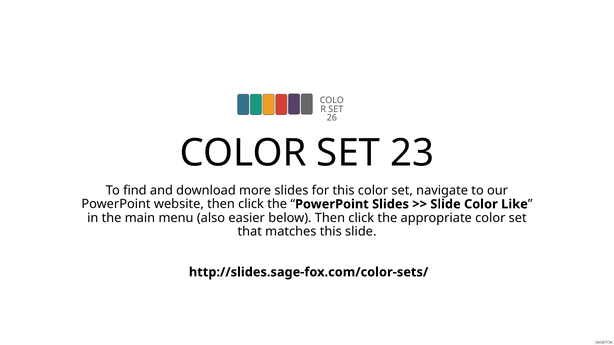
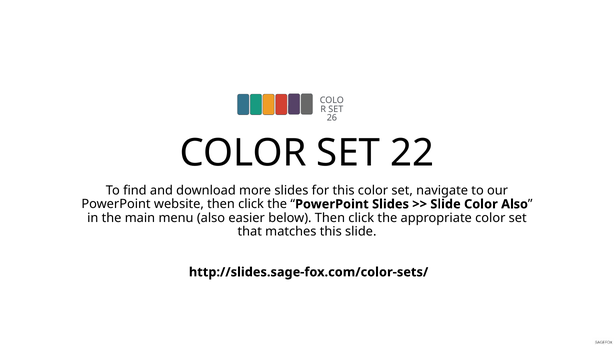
23: 23 -> 22 (412, 153)
Color Like: Like -> Also (515, 204)
